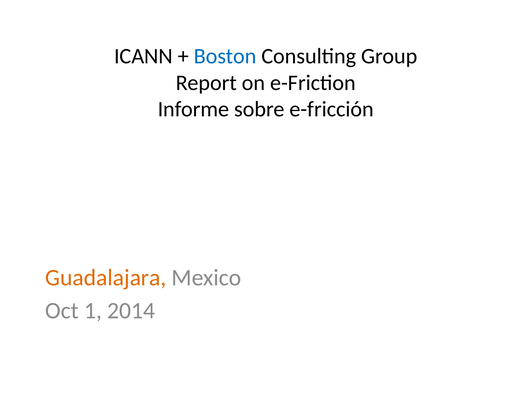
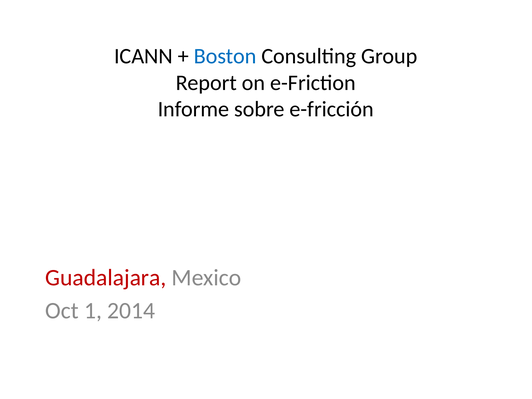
Guadalajara colour: orange -> red (106, 278)
